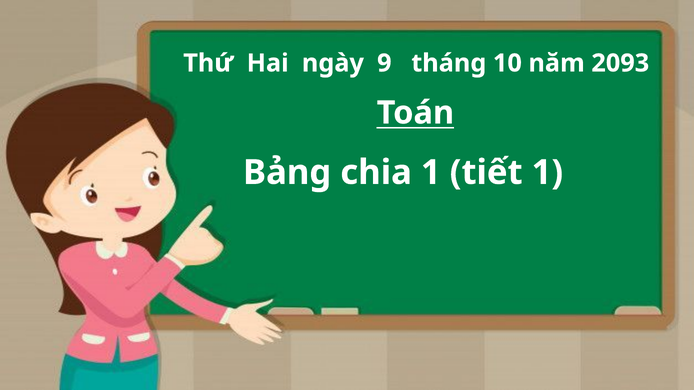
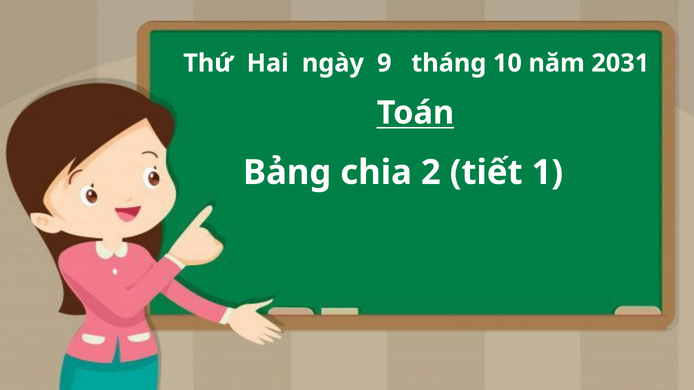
2093: 2093 -> 2031 (620, 63)
chia 1: 1 -> 2 (431, 173)
